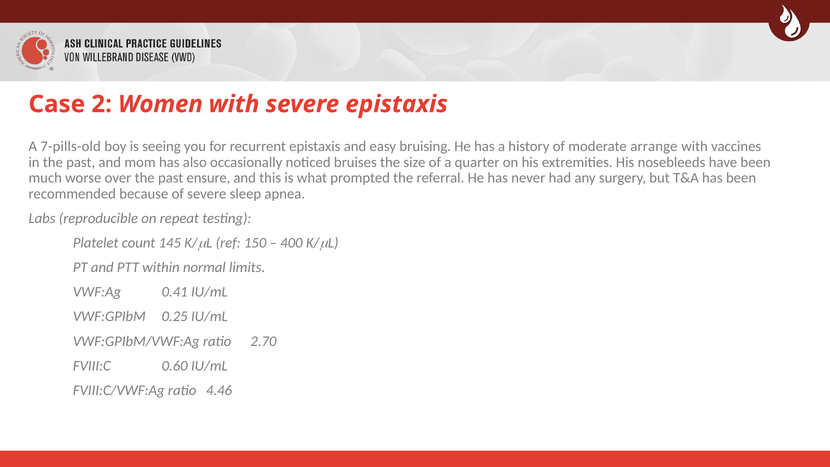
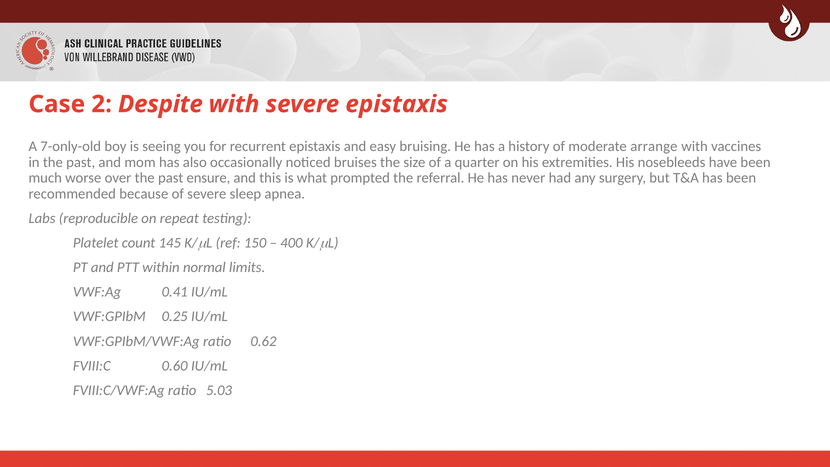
Women: Women -> Despite (160, 104)
7-pills-old: 7-pills-old -> 7-only-old (71, 146)
2.70: 2.70 -> 0.62 (263, 341)
4.46: 4.46 -> 5.03 (219, 390)
